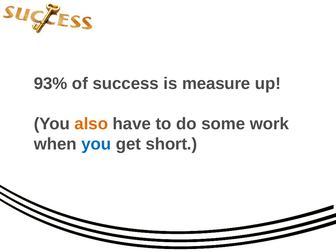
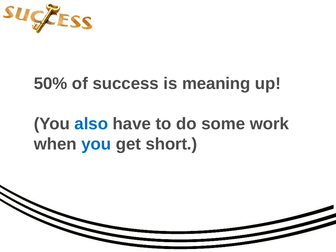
93%: 93% -> 50% (51, 84)
measure: measure -> meaning (216, 84)
also colour: orange -> blue (91, 124)
